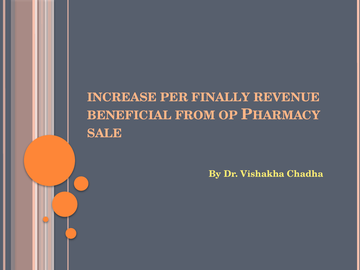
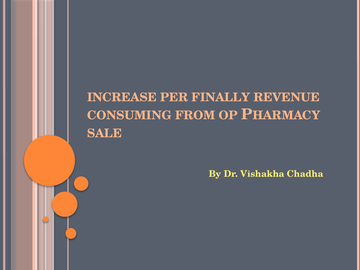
BENEFICIAL: BENEFICIAL -> CONSUMING (129, 115)
